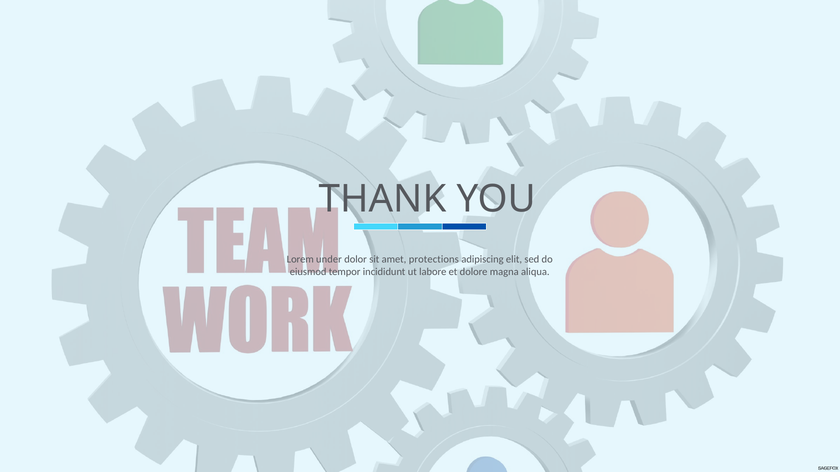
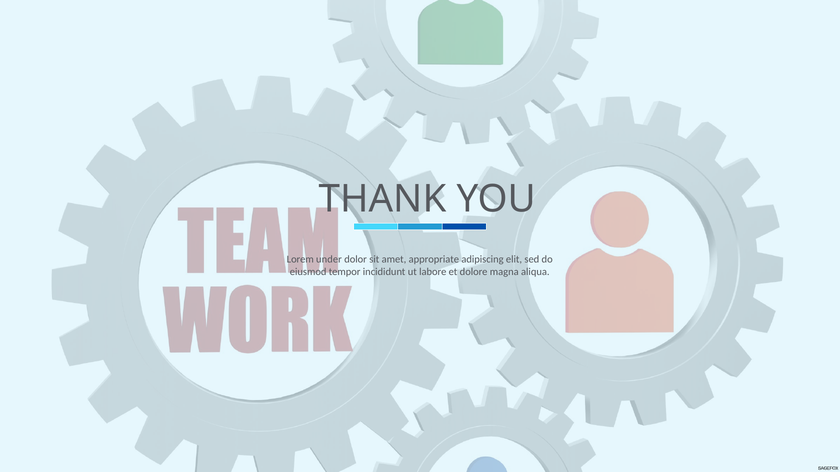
protections: protections -> appropriate (434, 259)
